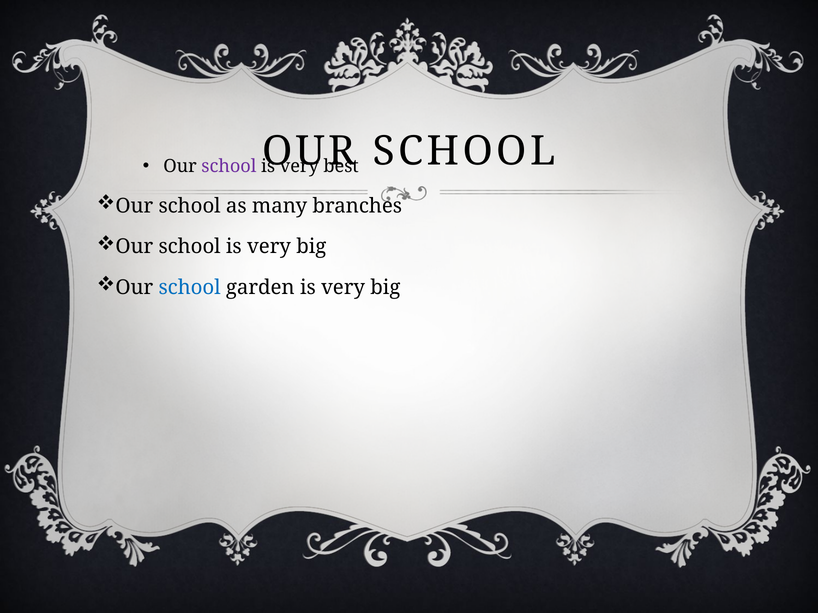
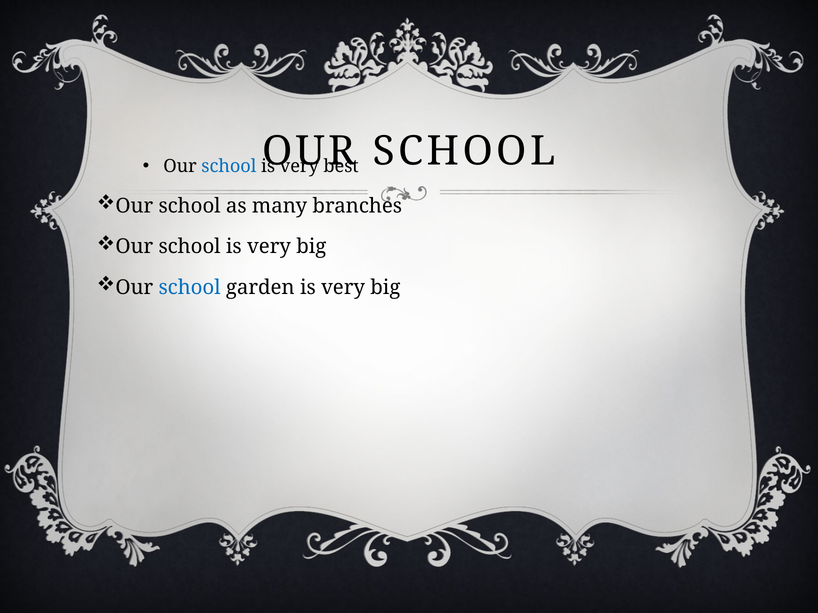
school colour: purple -> blue (229, 166)
